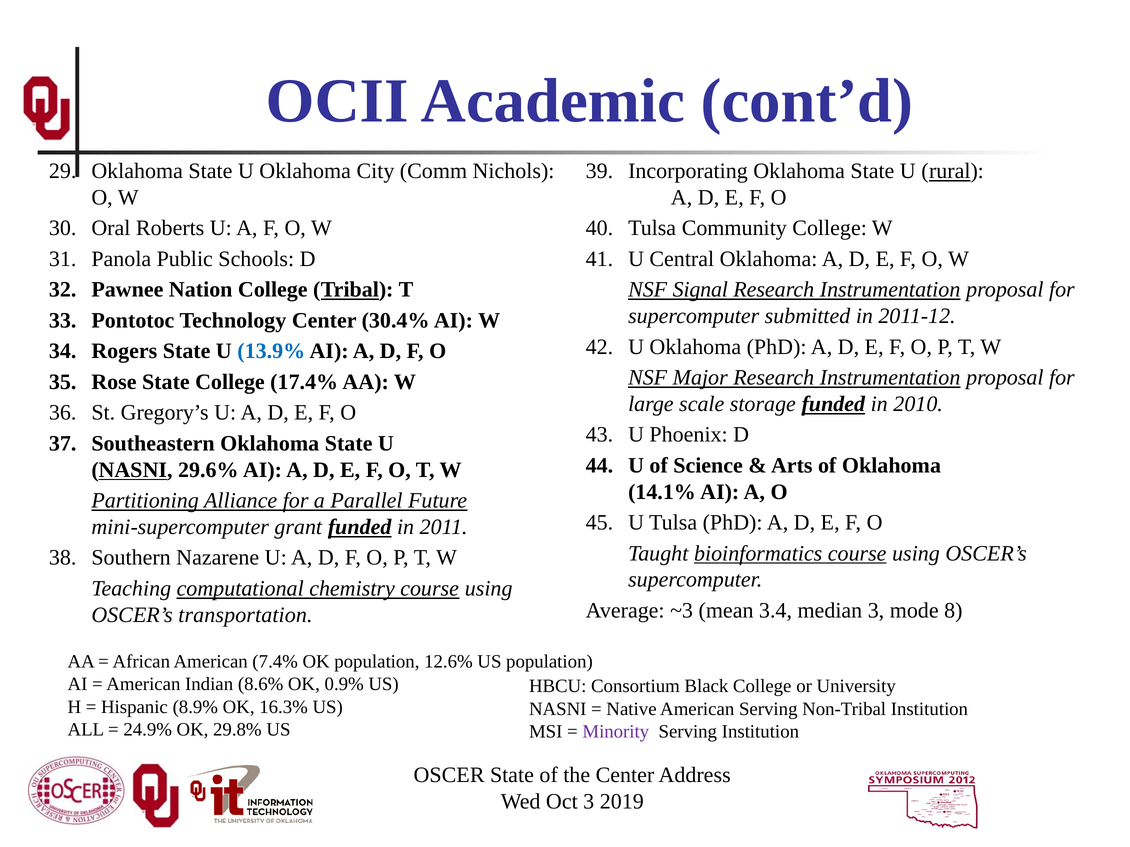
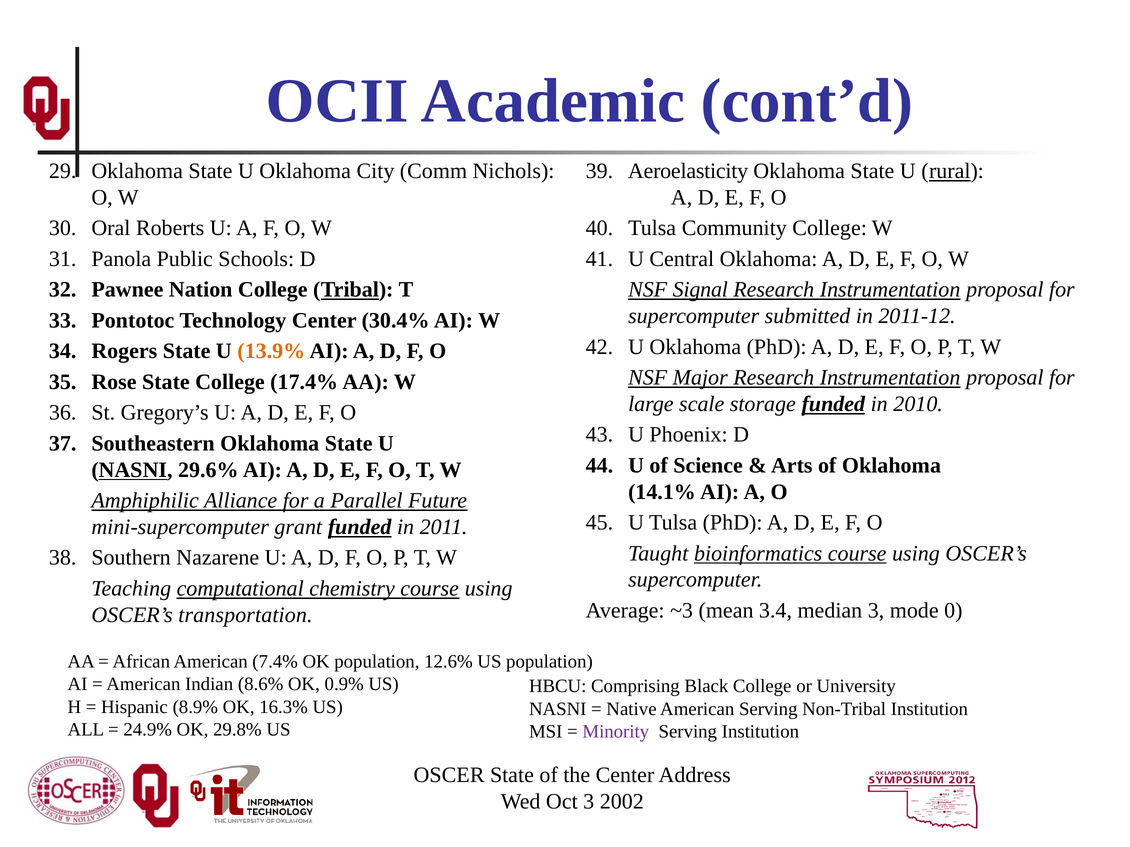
Incorporating: Incorporating -> Aeroelasticity (688, 171)
13.9% colour: blue -> orange (271, 351)
Partitioning: Partitioning -> Amphiphilic (145, 501)
8: 8 -> 0 (953, 611)
Consortium: Consortium -> Comprising (635, 687)
2019: 2019 -> 2002 (622, 802)
